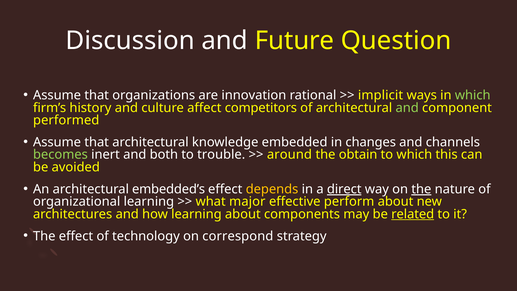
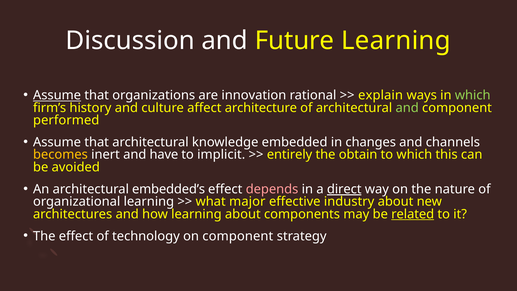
Future Question: Question -> Learning (396, 41)
Assume underline: none -> present (57, 95)
implicit: implicit -> explain (381, 95)
competitors: competitors -> architecture (261, 108)
becomes colour: light green -> yellow (60, 155)
both: both -> have (164, 155)
trouble: trouble -> implicit (221, 155)
around: around -> entirely (290, 155)
depends colour: yellow -> pink (272, 189)
the underline: present -> none (421, 189)
perform: perform -> industry (349, 202)
on correspond: correspond -> component (238, 236)
